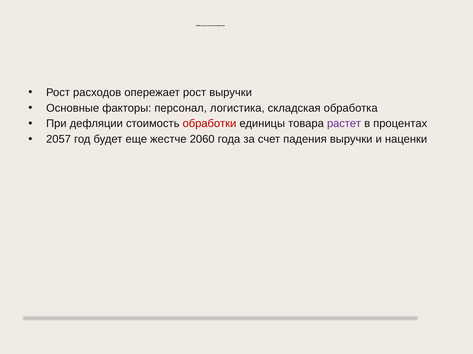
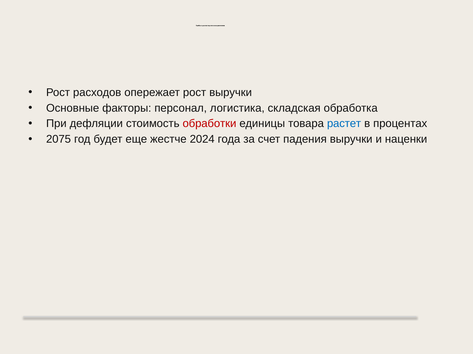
растет colour: purple -> blue (344, 124)
2057: 2057 -> 2075 (59, 140)
2060: 2060 -> 2024 (202, 140)
